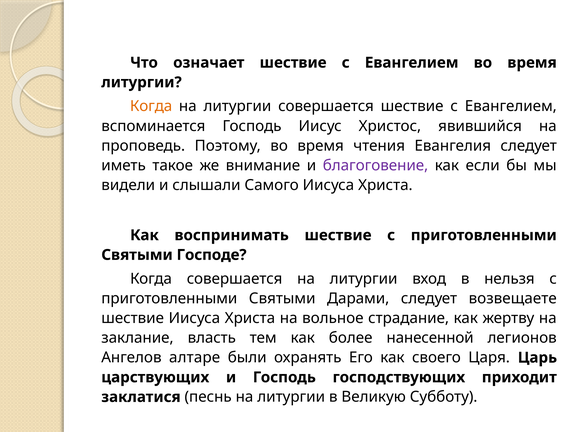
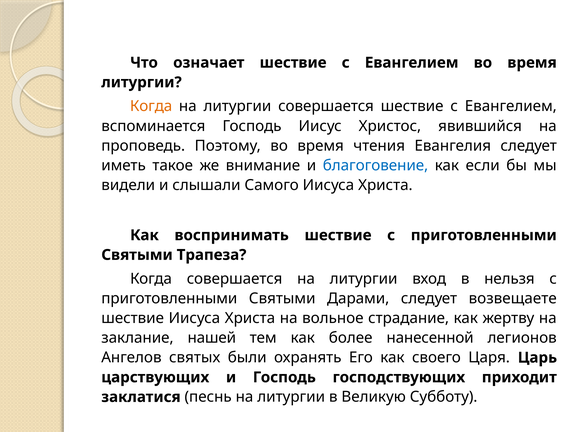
благоговение colour: purple -> blue (375, 165)
Господе: Господе -> Трапеза (212, 255)
власть: власть -> нашей (212, 338)
алтаре: алтаре -> святых (195, 358)
